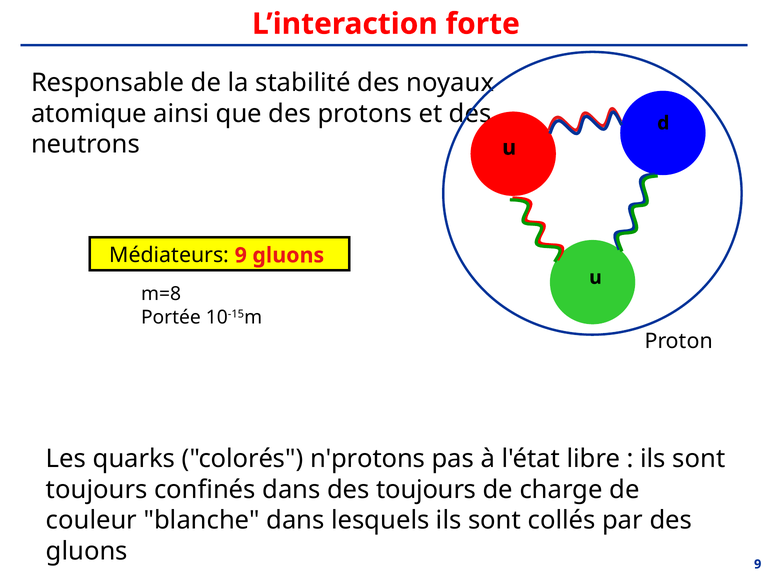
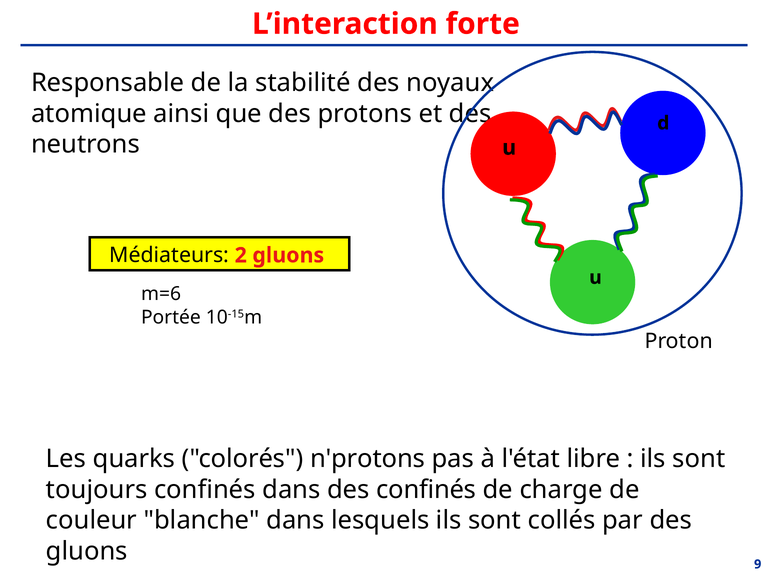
Médiateurs 9: 9 -> 2 (241, 255)
m=8: m=8 -> m=6 (161, 294)
des toujours: toujours -> confinés (426, 489)
